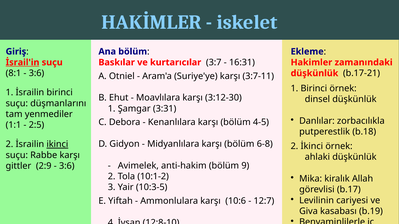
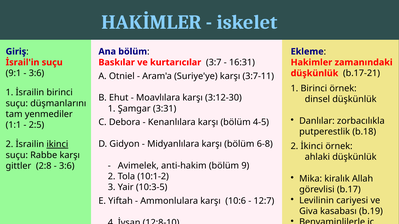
İsrail'in underline: present -> none (23, 63)
8:1: 8:1 -> 9:1 (13, 73)
2:9: 2:9 -> 2:8 (44, 166)
